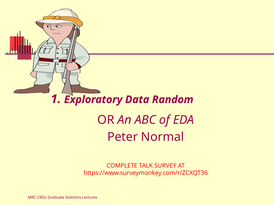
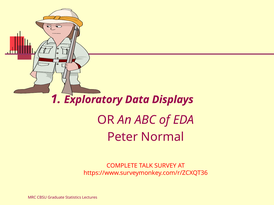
Random: Random -> Displays (173, 100)
